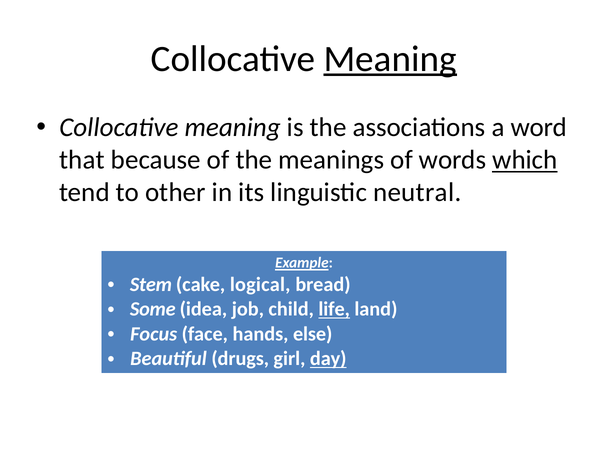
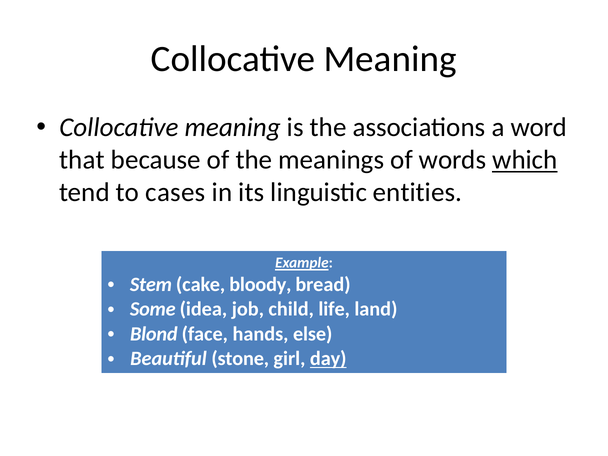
Meaning underline: present -> none (390, 59)
other: other -> cases (175, 192)
neutral: neutral -> entities (417, 192)
logical: logical -> bloody (260, 285)
life underline: present -> none (334, 309)
Focus: Focus -> Blond (154, 334)
drugs: drugs -> stone (240, 359)
